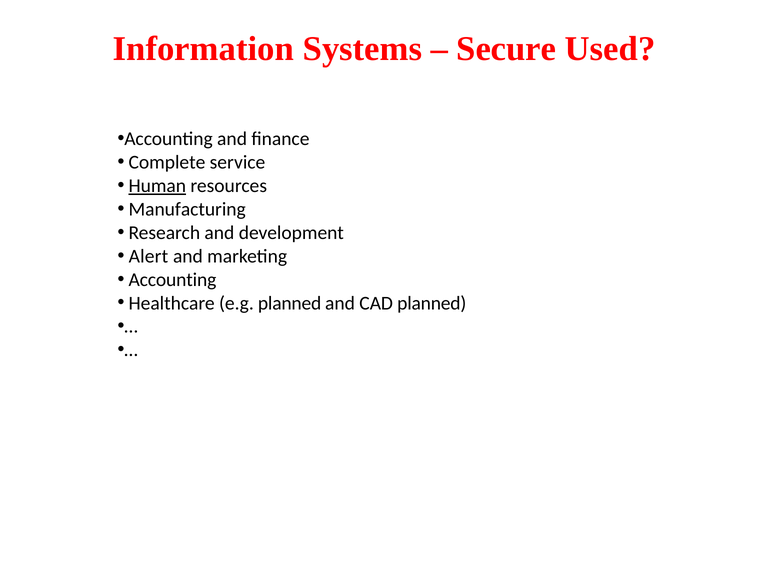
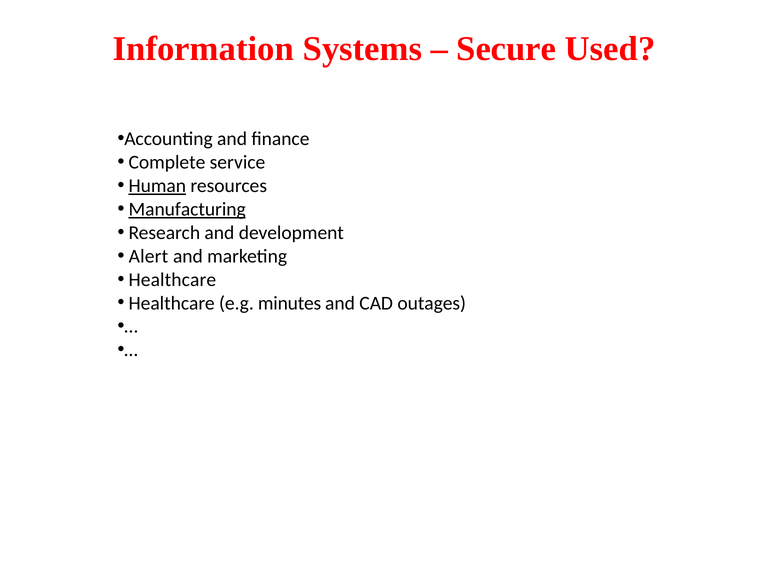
Manufacturing underline: none -> present (187, 209)
Accounting: Accounting -> Healthcare (172, 280)
e.g planned: planned -> minutes (290, 303)
CAD planned: planned -> outages (432, 303)
